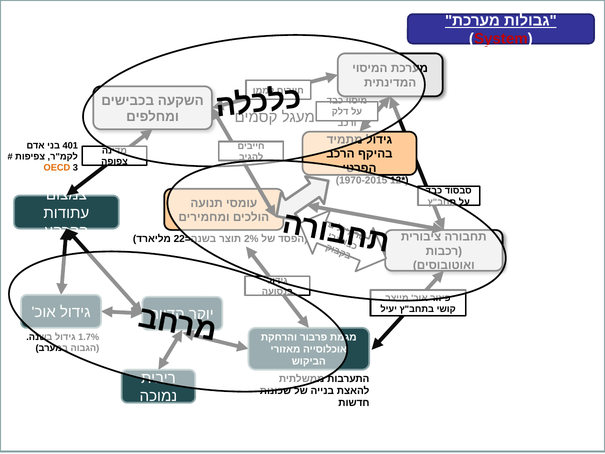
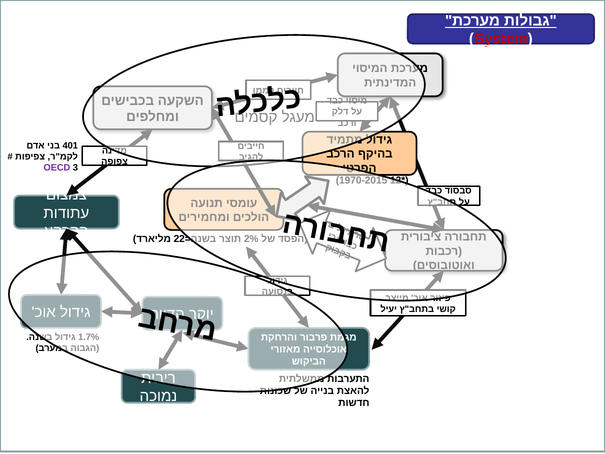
OECD colour: orange -> purple (57, 168)
